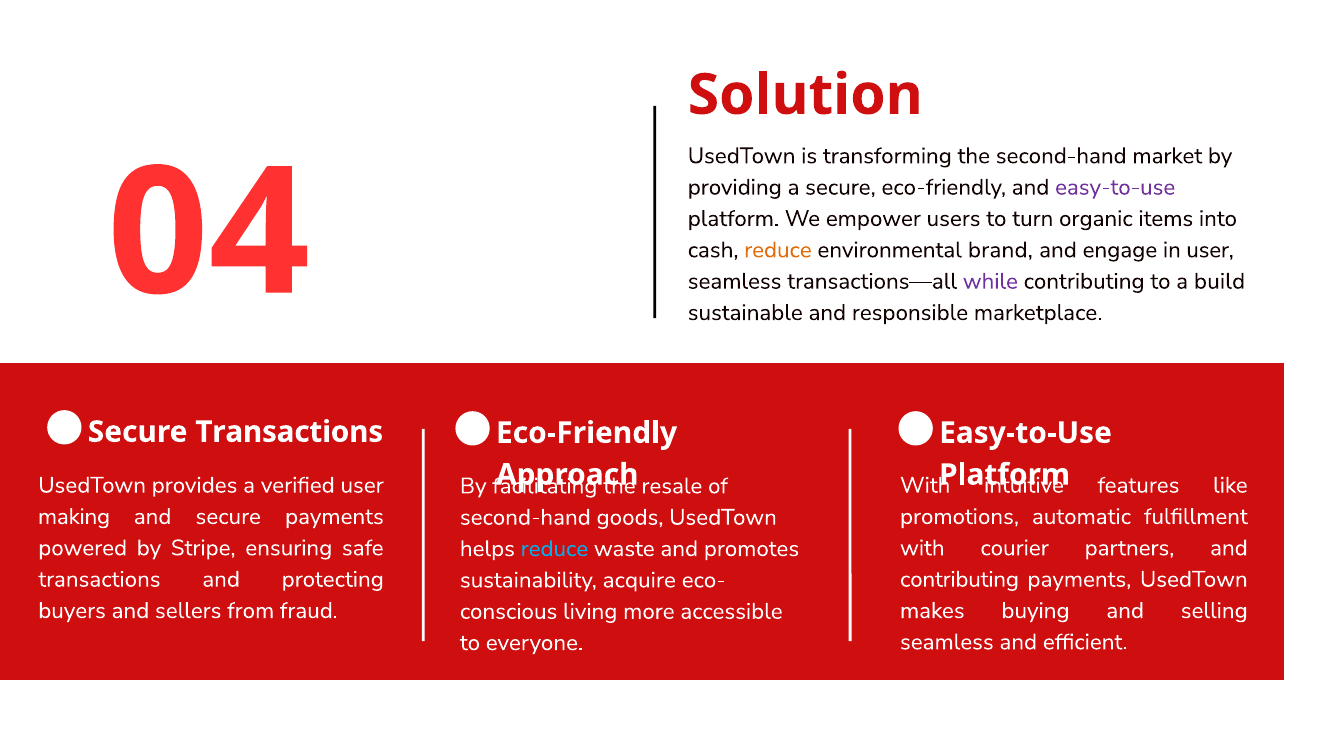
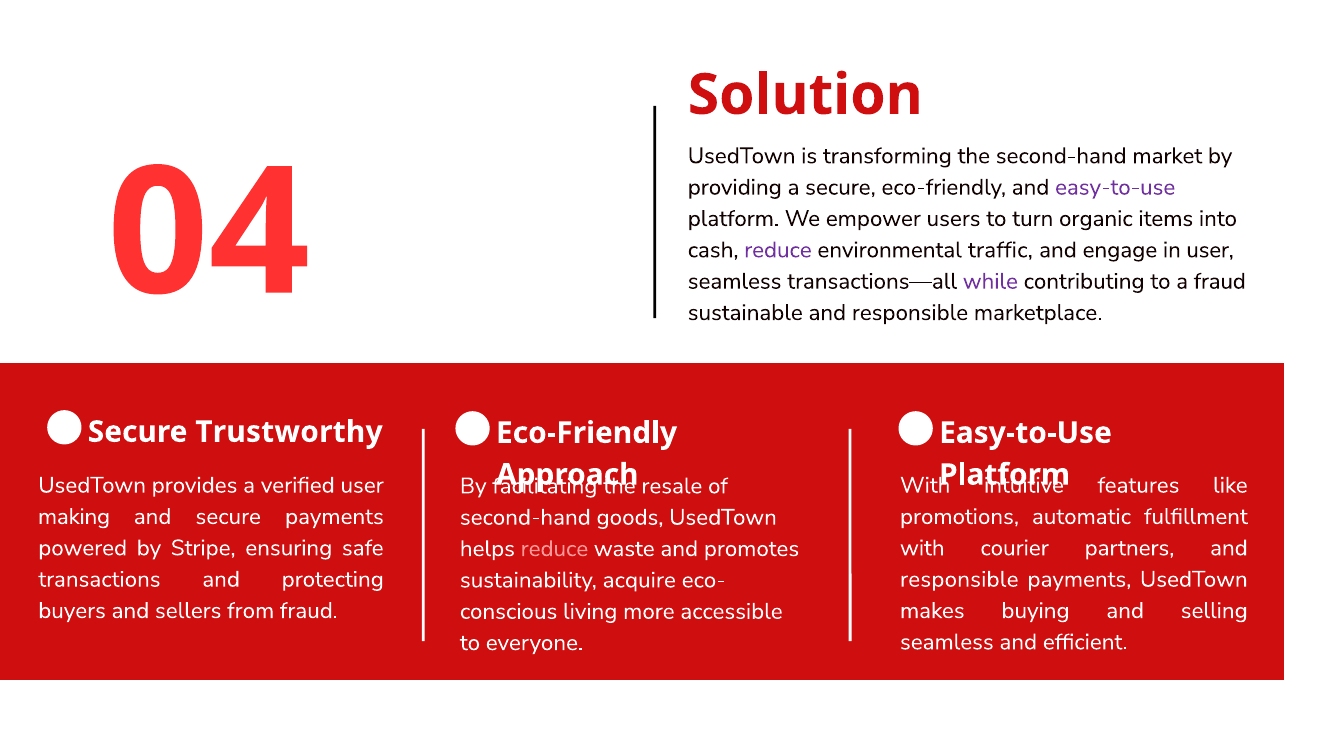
reduce colour: orange -> purple (778, 250)
brand: brand -> traffic (1000, 250)
a build: build -> fraud (1220, 281)
Secure Transactions: Transactions -> Trustworthy (289, 432)
reduce colour: light blue -> pink (554, 549)
contributing: contributing -> responsible (959, 579)
